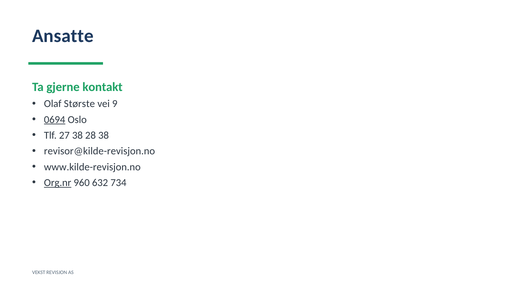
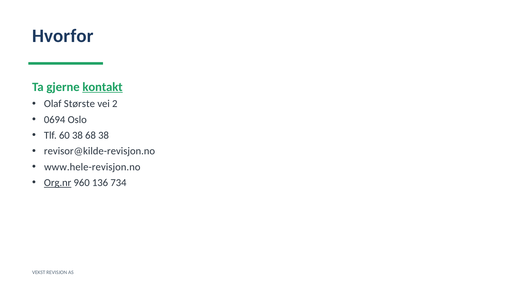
Ansatte: Ansatte -> Hvorfor (63, 36)
kontakt underline: none -> present (103, 87)
9: 9 -> 2 (115, 104)
0694 underline: present -> none (55, 120)
27: 27 -> 60 (64, 135)
28: 28 -> 68 (90, 135)
www.kilde-revisjon.no: www.kilde-revisjon.no -> www.hele-revisjon.no (92, 167)
632: 632 -> 136 (100, 183)
